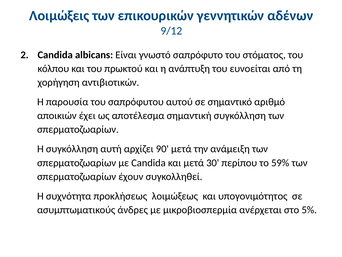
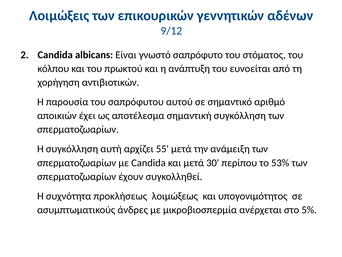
90: 90 -> 55 (162, 149)
59%: 59% -> 53% (280, 163)
